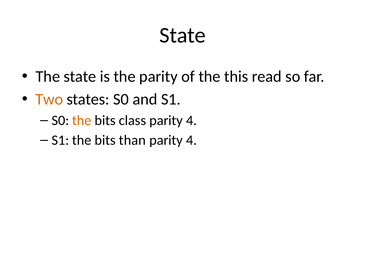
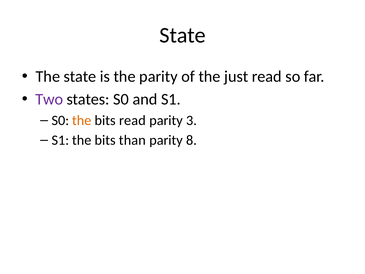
this: this -> just (236, 77)
Two colour: orange -> purple (49, 99)
bits class: class -> read (132, 120)
4: 4 -> 3 (191, 120)
4: 4 -> 8 (191, 140)
